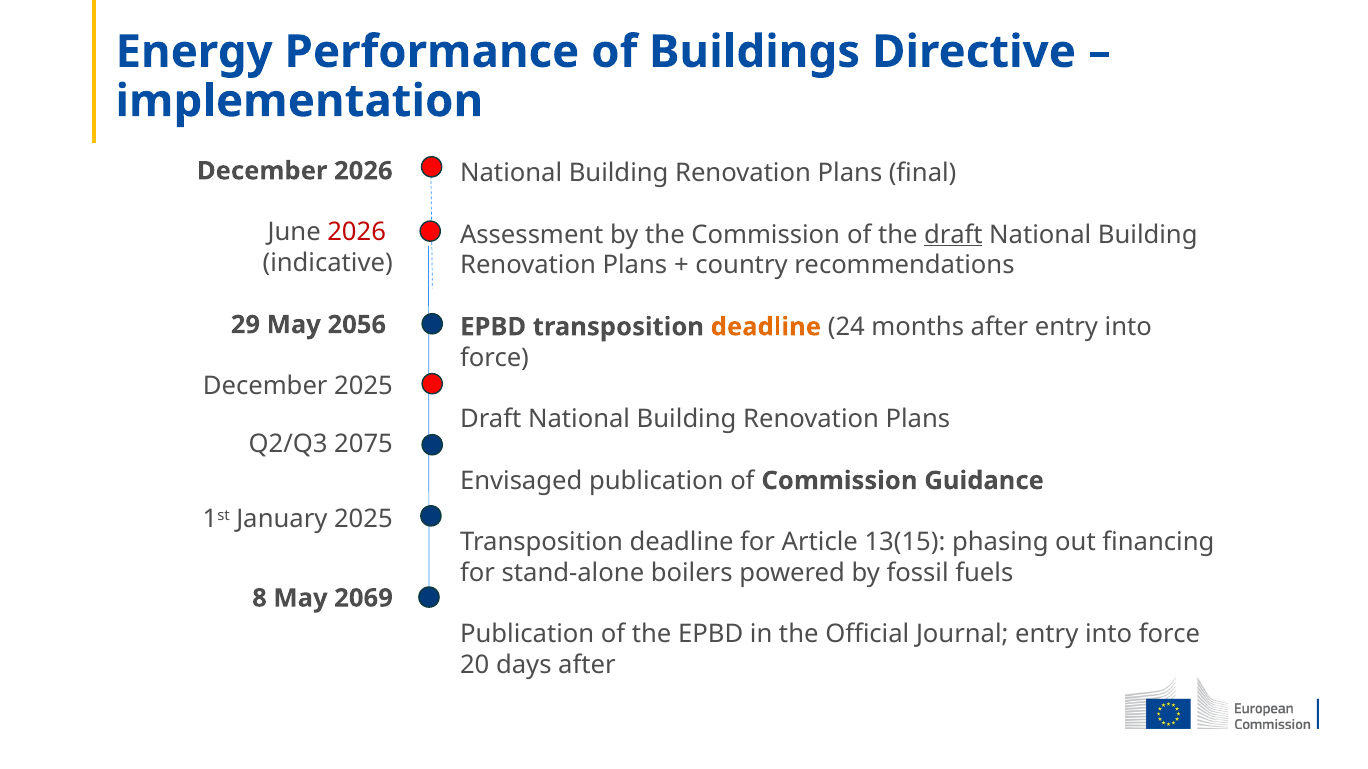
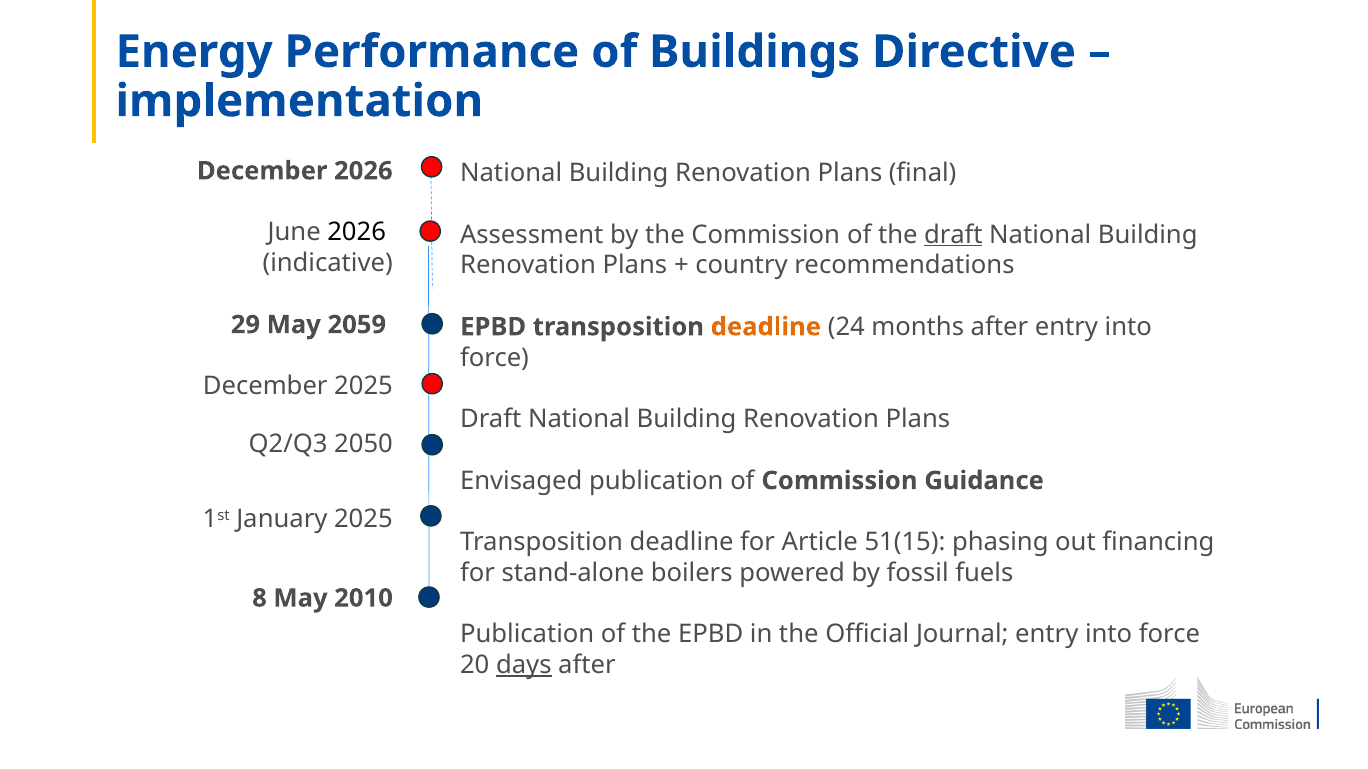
2026 colour: red -> black (357, 233)
2056: 2056 -> 2059 (357, 325)
2075: 2075 -> 2050 (364, 445)
13(15: 13(15 -> 51(15 (905, 543)
2069: 2069 -> 2010 (364, 598)
days underline: none -> present (524, 666)
